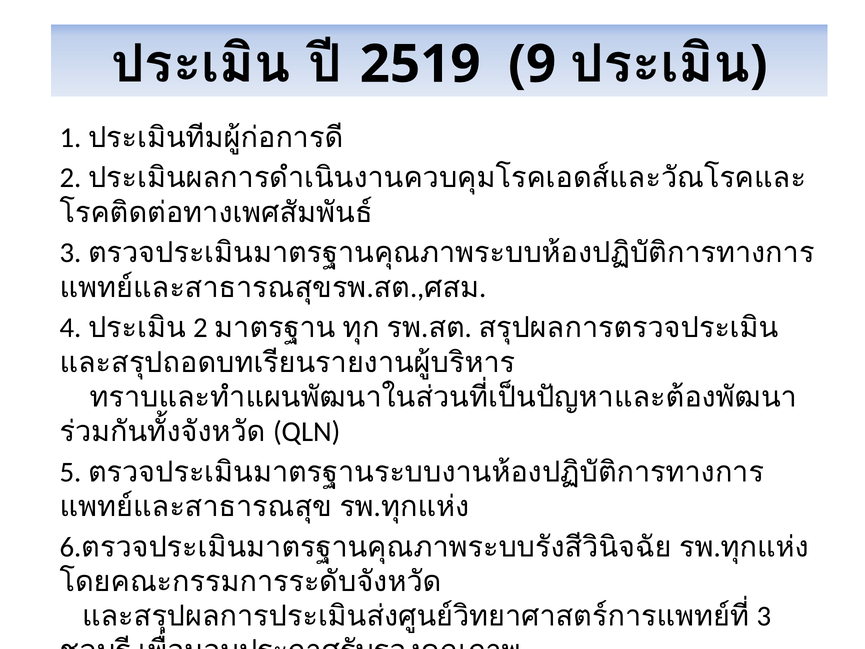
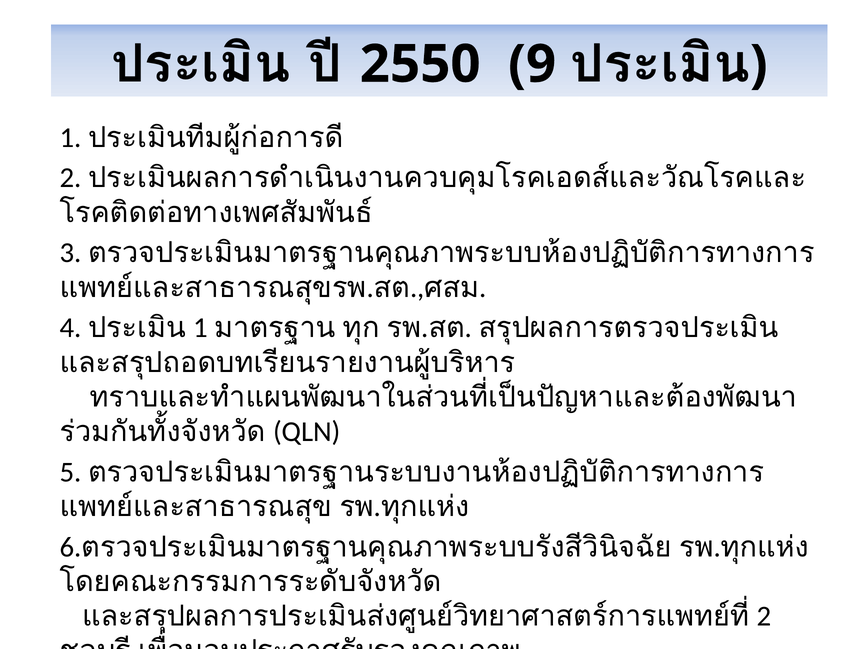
2519: 2519 -> 2550 (420, 64)
2: 2 -> 1 (201, 328)
3: 3 -> 2 (764, 616)
